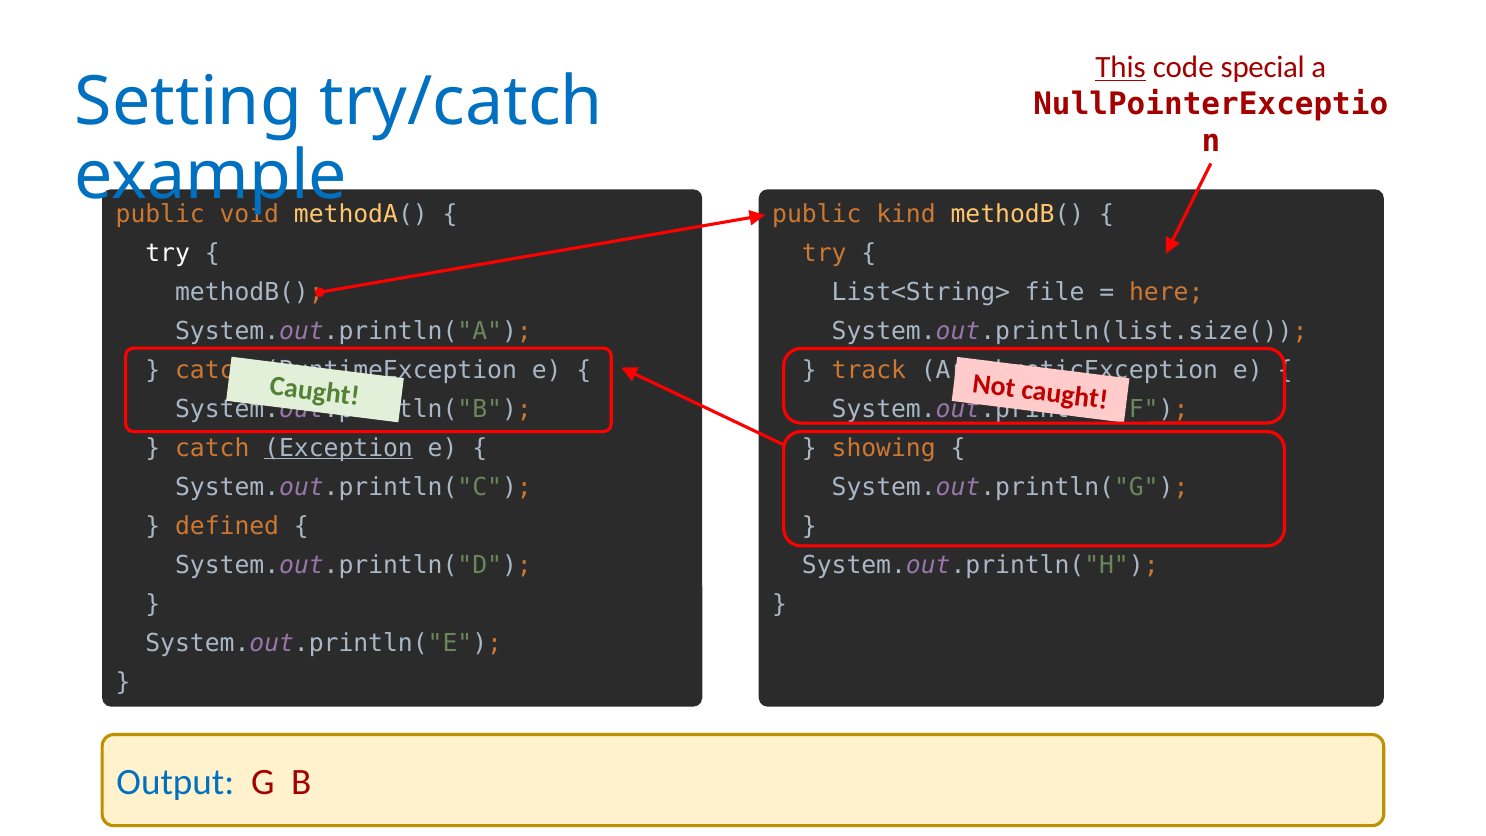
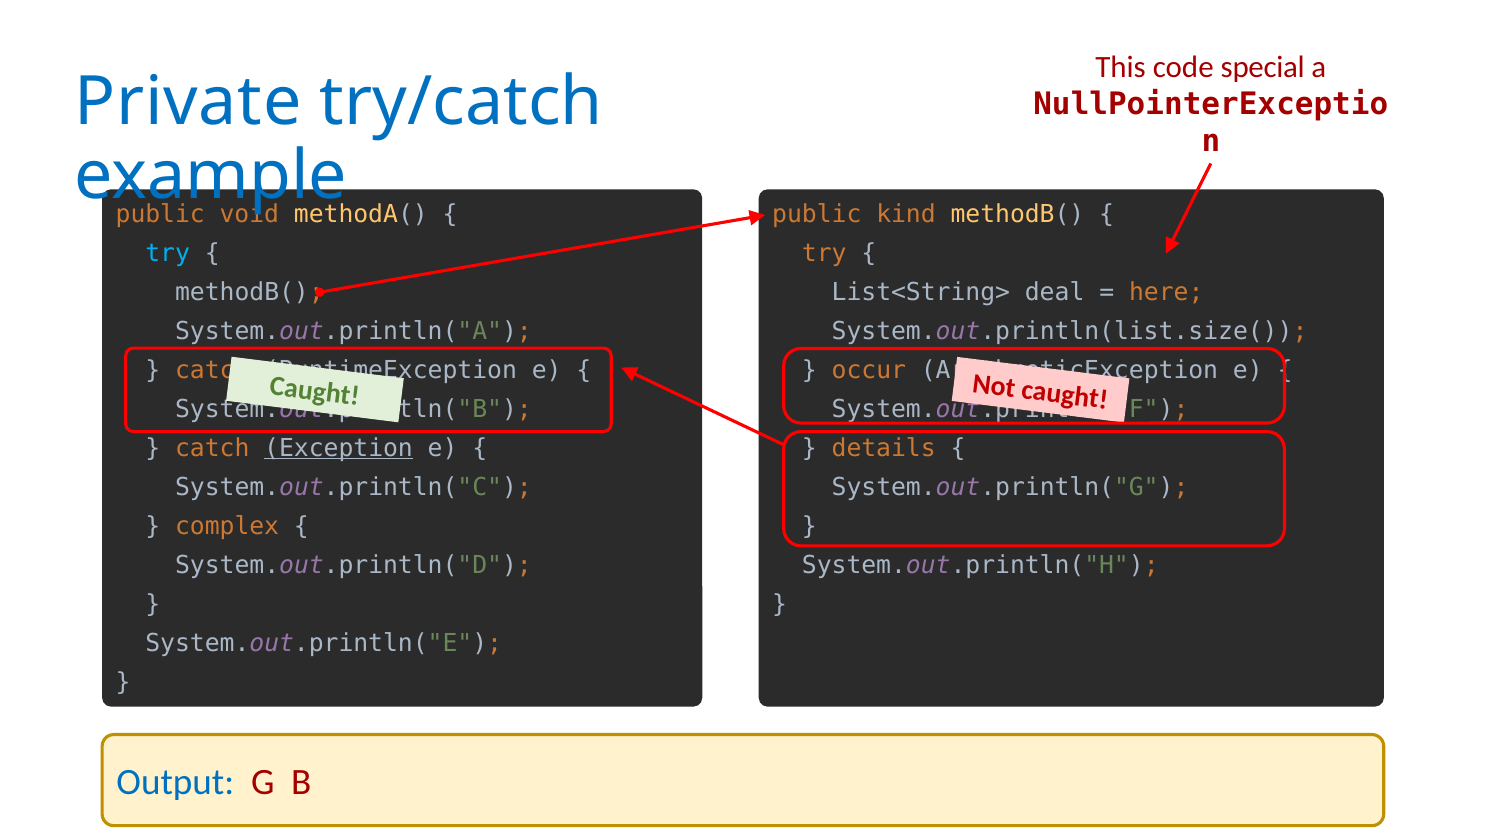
This underline: present -> none (1121, 67)
Setting: Setting -> Private (188, 102)
try colour: white -> light blue (168, 253)
file: file -> deal (1055, 292)
track: track -> occur (869, 370)
showing: showing -> details (884, 448)
defined: defined -> complex (227, 526)
